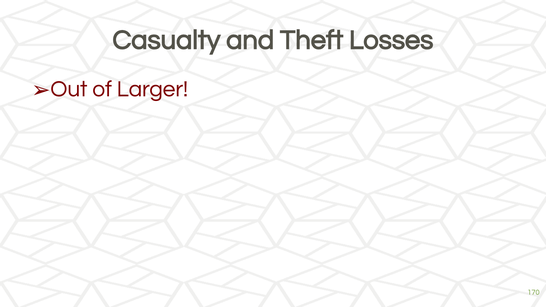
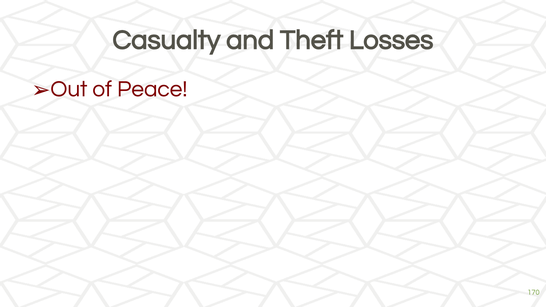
Larger: Larger -> Peace (152, 89)
